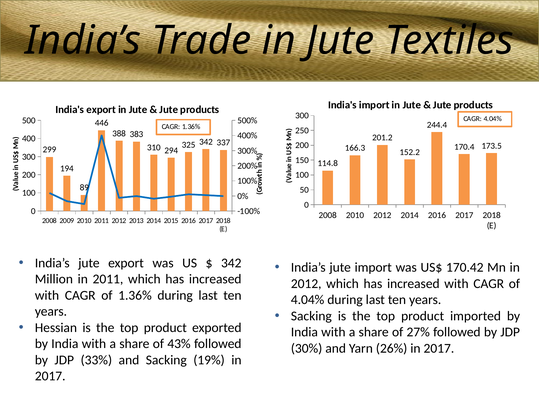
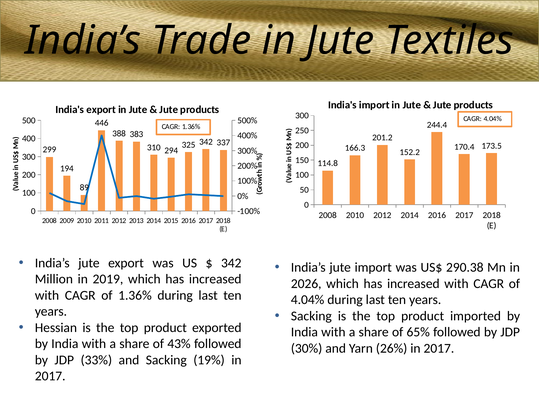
170.42: 170.42 -> 290.38 (465, 268)
in 2011: 2011 -> 2019 (108, 279)
2012: 2012 -> 2026 (306, 284)
27%: 27% -> 65% (418, 332)
